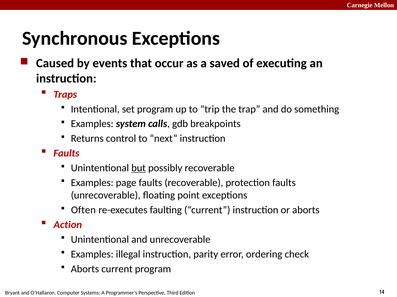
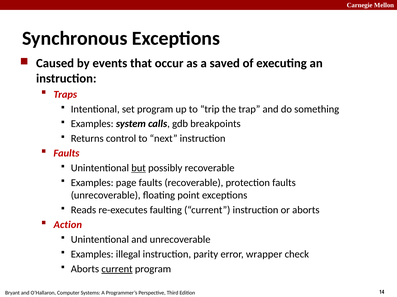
Often: Often -> Reads (83, 211)
ordering: ordering -> wrapper (264, 255)
current underline: none -> present (117, 270)
